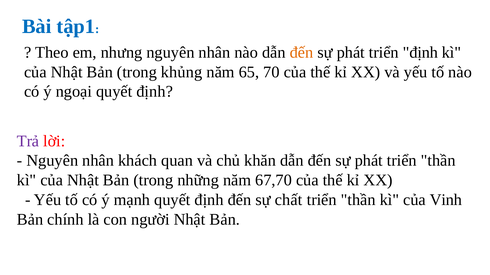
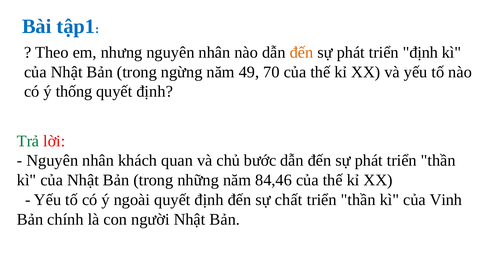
khủng: khủng -> ngừng (182, 72)
65: 65 -> 49 (249, 72)
ngoại: ngoại -> thống (74, 92)
Trả colour: purple -> green (28, 141)
khăn: khăn -> bước (260, 161)
67,70: 67,70 -> 84,46 (274, 181)
mạnh: mạnh -> ngoài (132, 200)
